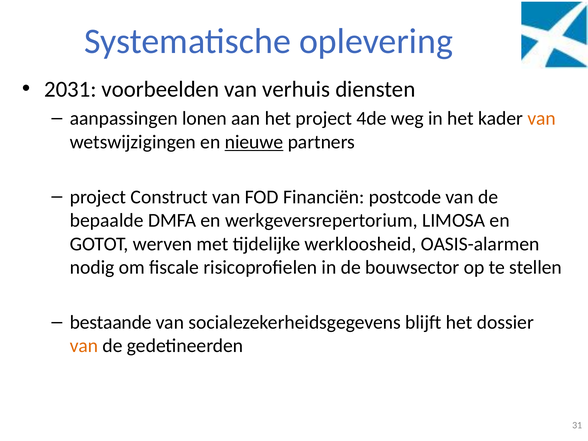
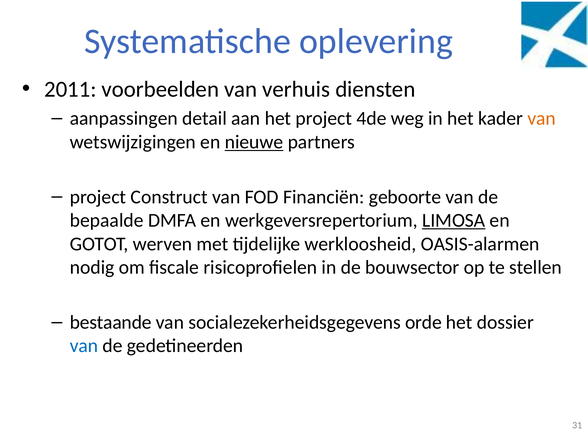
2031: 2031 -> 2011 (70, 89)
lonen: lonen -> detail (205, 119)
postcode: postcode -> geboorte (405, 197)
LIMOSA underline: none -> present (454, 220)
blijft: blijft -> orde (423, 322)
van colour: orange -> blue (84, 346)
